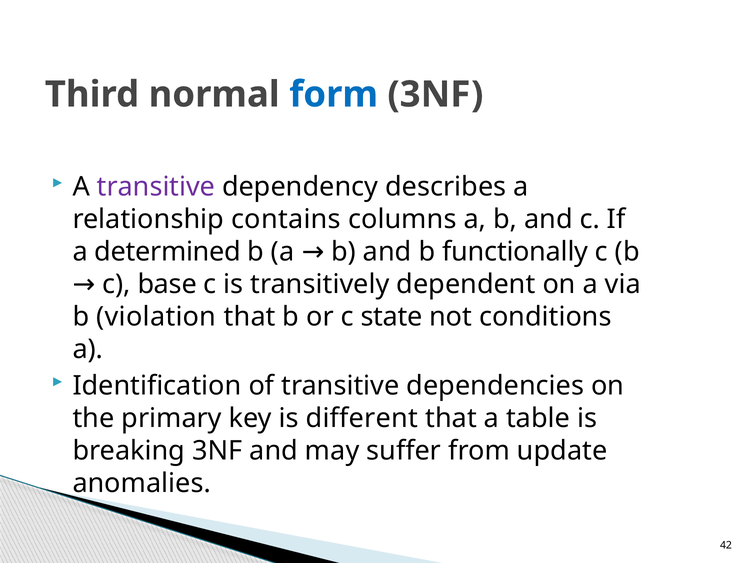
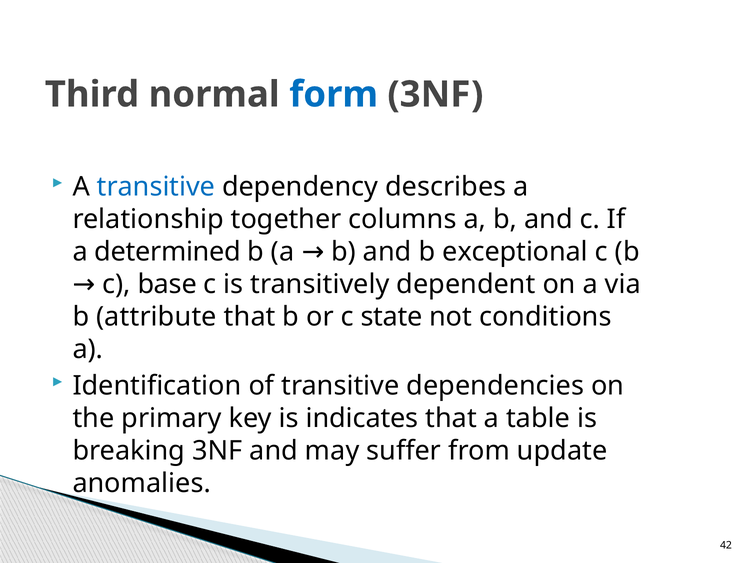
transitive colour: purple -> blue (156, 186)
contains: contains -> together (286, 219)
functionally: functionally -> exceptional (515, 251)
violation: violation -> attribute (156, 316)
different: different -> indicates (362, 418)
